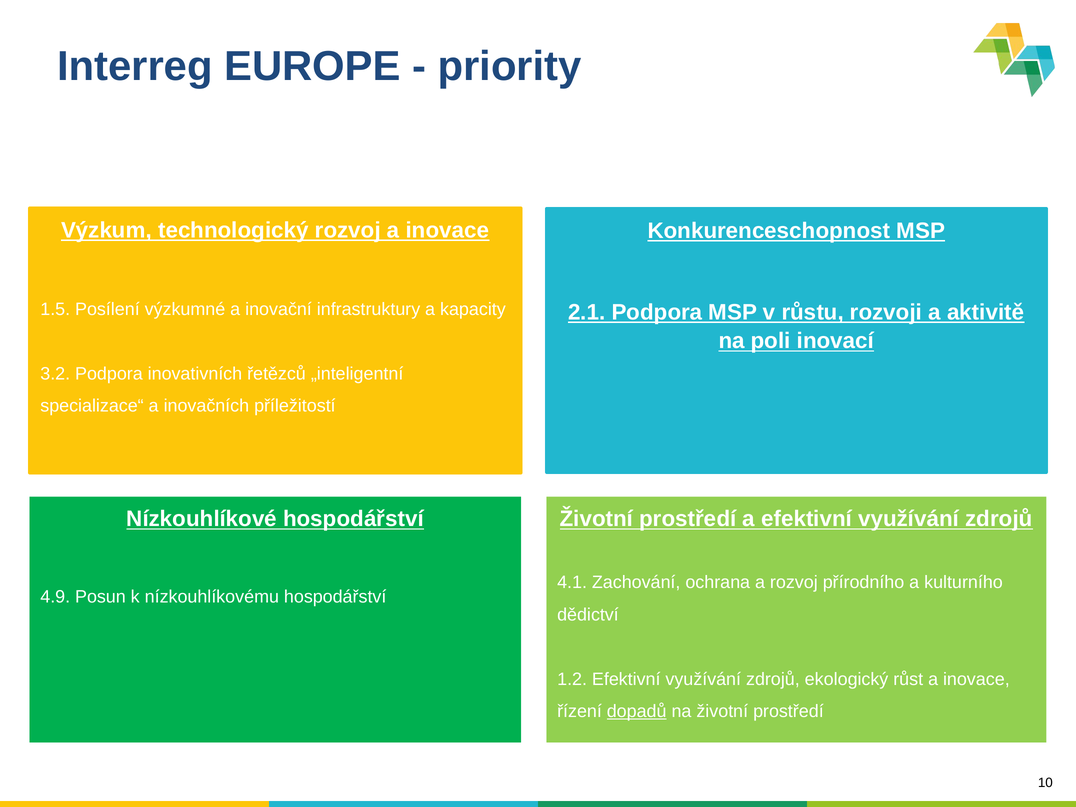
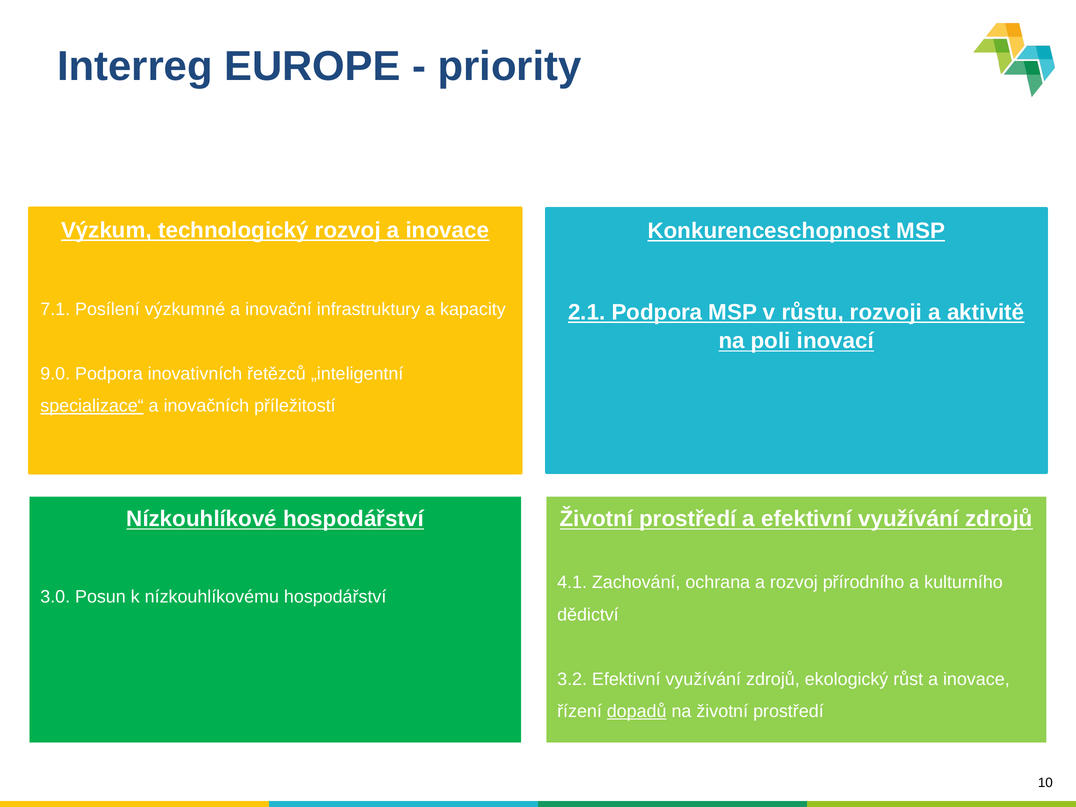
1.5: 1.5 -> 7.1 (55, 309)
3.2: 3.2 -> 9.0 (55, 374)
specializace“ underline: none -> present (92, 406)
4.9: 4.9 -> 3.0 (55, 597)
1.2: 1.2 -> 3.2 (572, 679)
